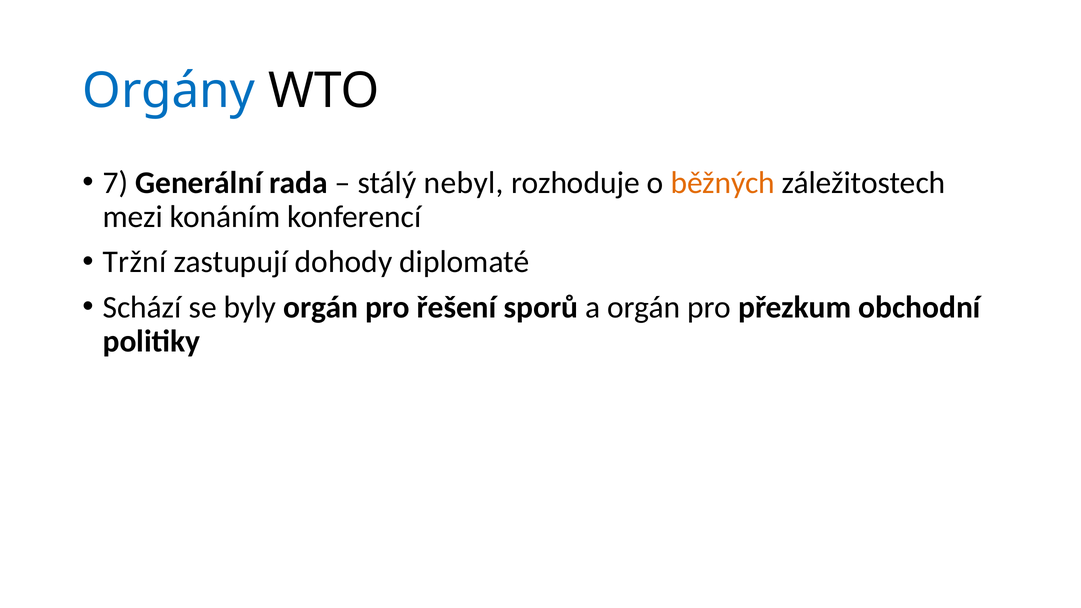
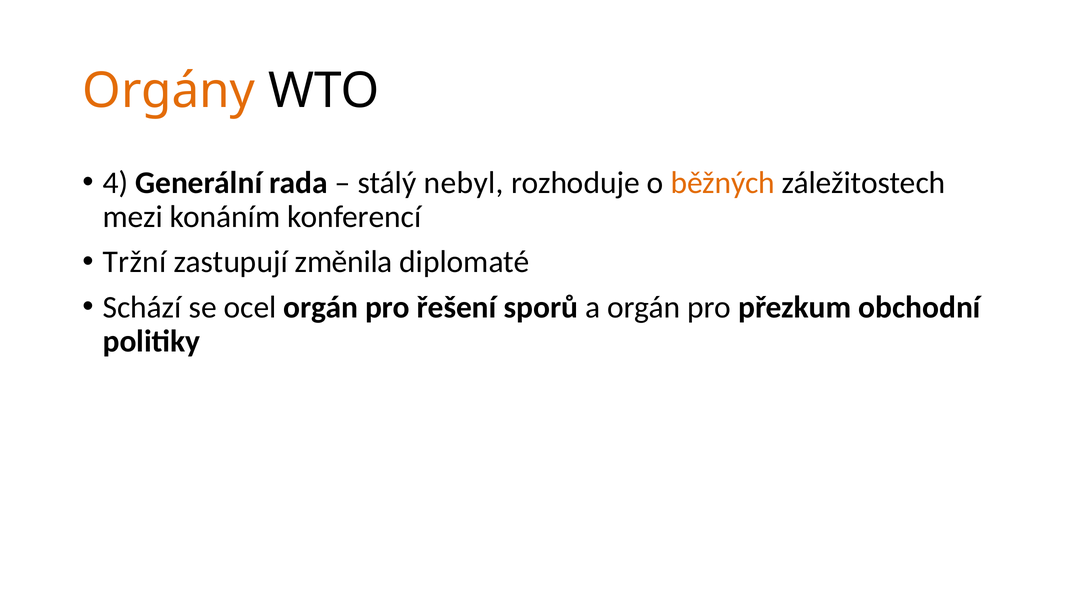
Orgány colour: blue -> orange (169, 91)
7: 7 -> 4 (115, 183)
dohody: dohody -> změnila (344, 262)
byly: byly -> ocel (250, 307)
